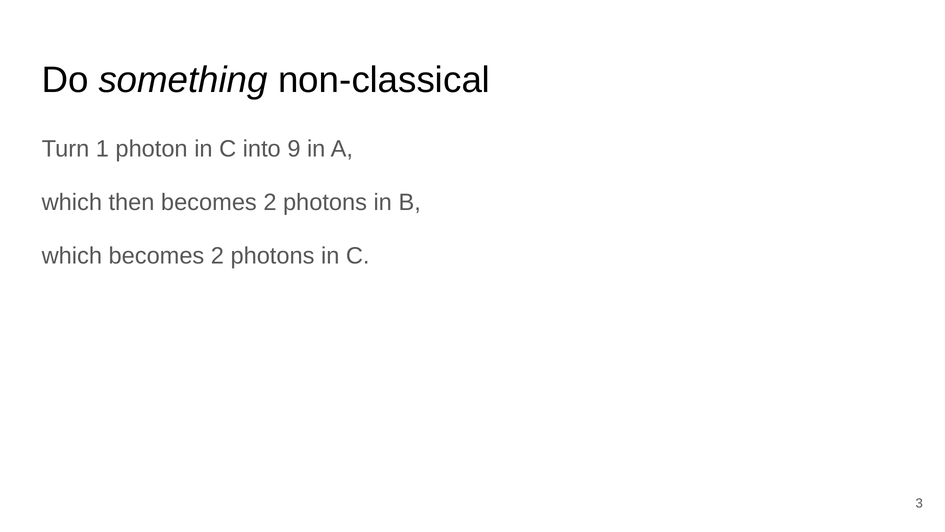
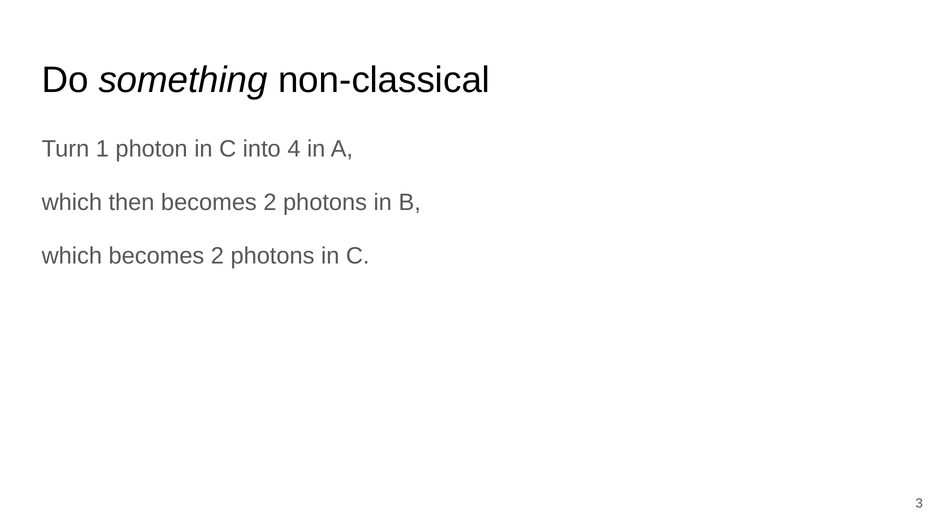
9: 9 -> 4 (294, 149)
